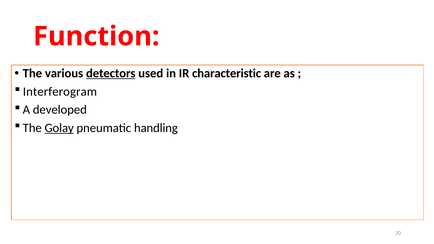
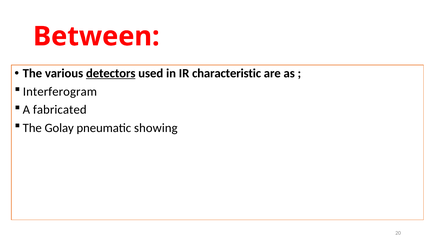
Function: Function -> Between (96, 36)
developed: developed -> fabricated (60, 110)
Golay underline: present -> none (59, 128)
handling: handling -> showing (156, 128)
